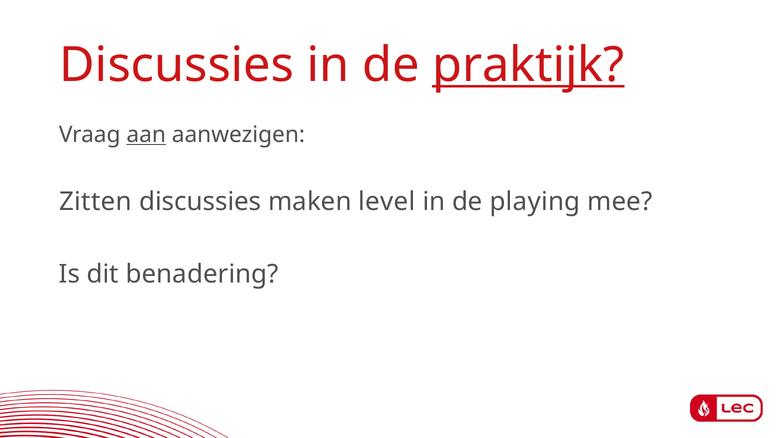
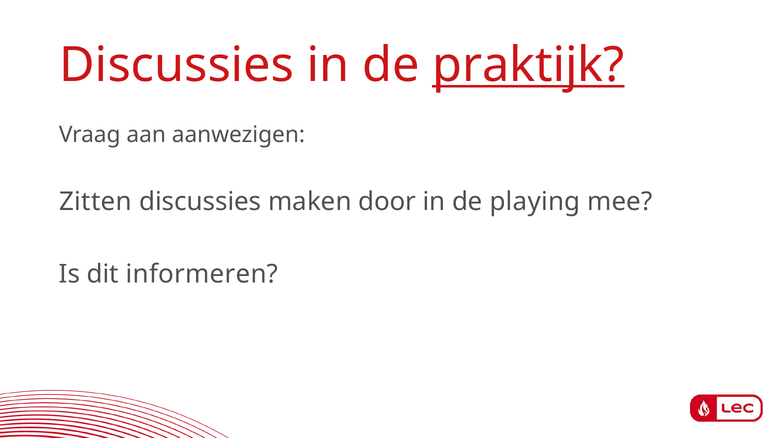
aan underline: present -> none (146, 135)
level: level -> door (387, 202)
benadering: benadering -> informeren (202, 274)
